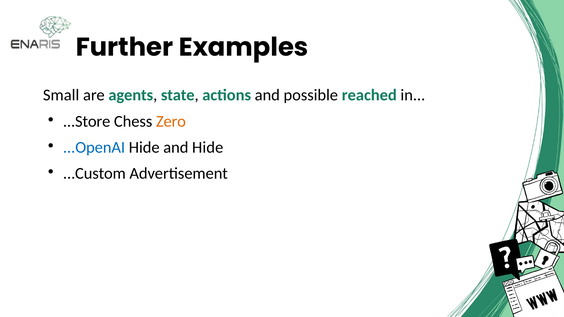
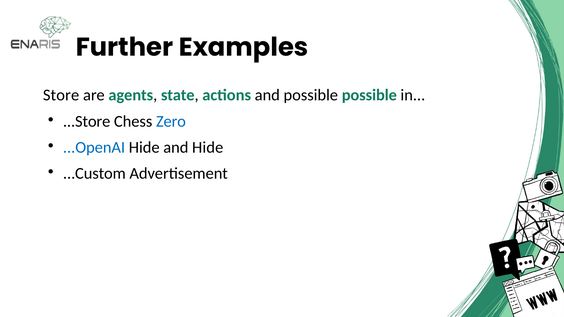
Small: Small -> Store (61, 95)
possible reached: reached -> possible (369, 95)
Zero colour: orange -> blue (171, 121)
